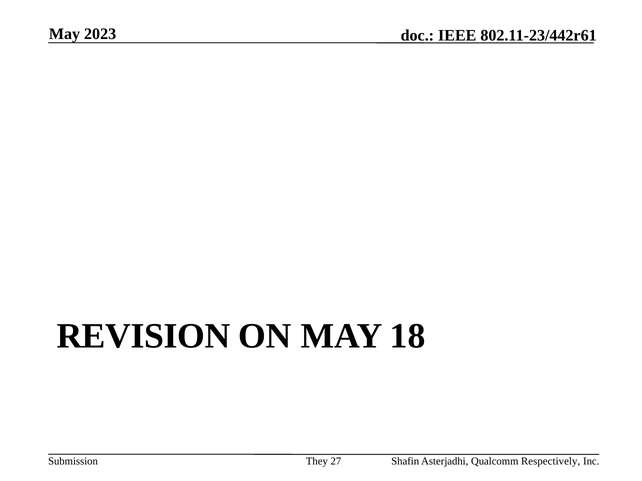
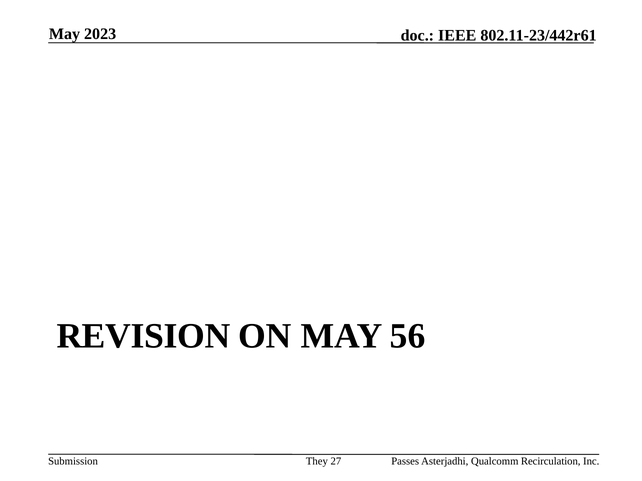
18: 18 -> 56 (408, 337)
Shafin: Shafin -> Passes (405, 462)
Respectively: Respectively -> Recirculation (551, 462)
